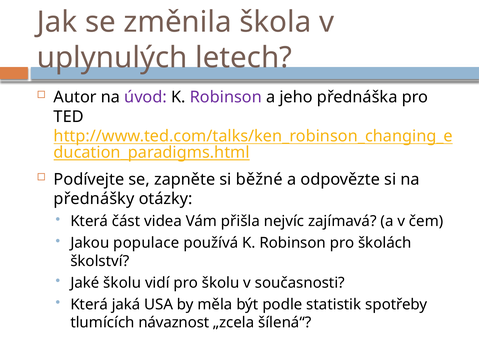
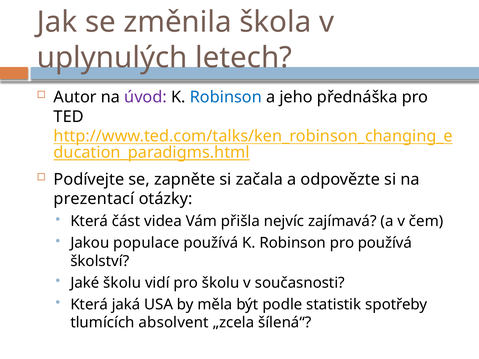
Robinson colour: purple -> blue (226, 97)
běžné: běžné -> začala (259, 179)
přednášky: přednášky -> prezentací (94, 199)
pro školách: školách -> používá (385, 243)
návaznost: návaznost -> absolvent (174, 323)
